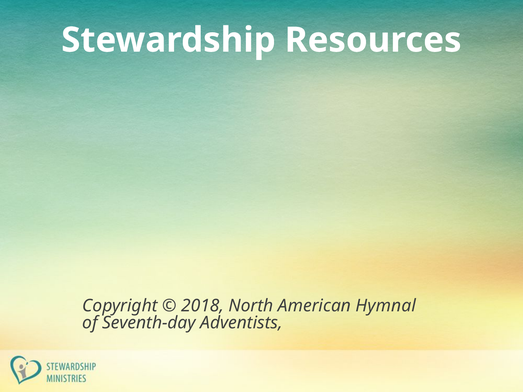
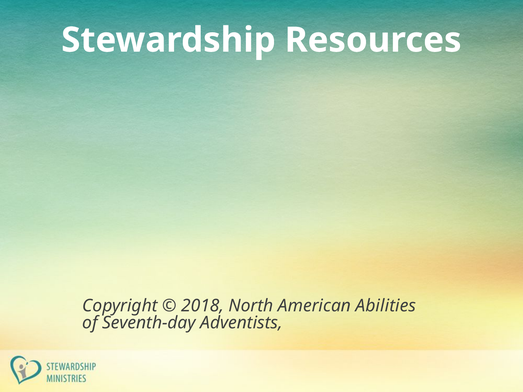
Hymnal: Hymnal -> Abilities (386, 306)
